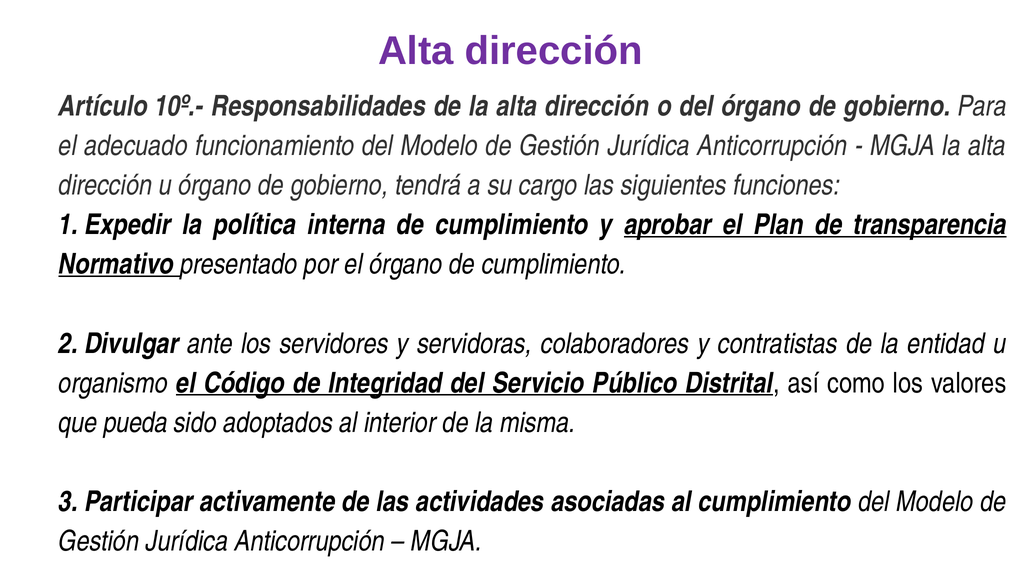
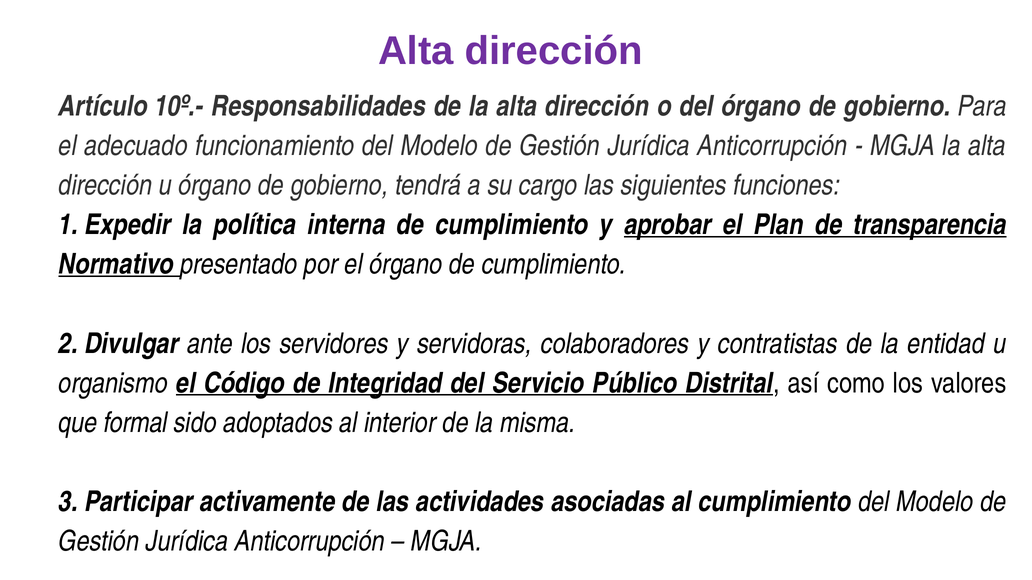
pueda: pueda -> formal (136, 423)
